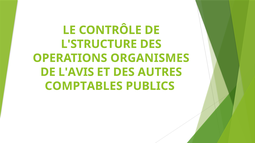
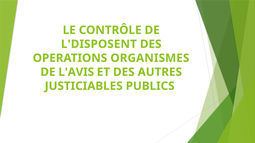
L'STRUCTURE: L'STRUCTURE -> L'DISPOSENT (99, 44)
COMPTABLES: COMPTABLES -> JUSTICIABLES (84, 86)
